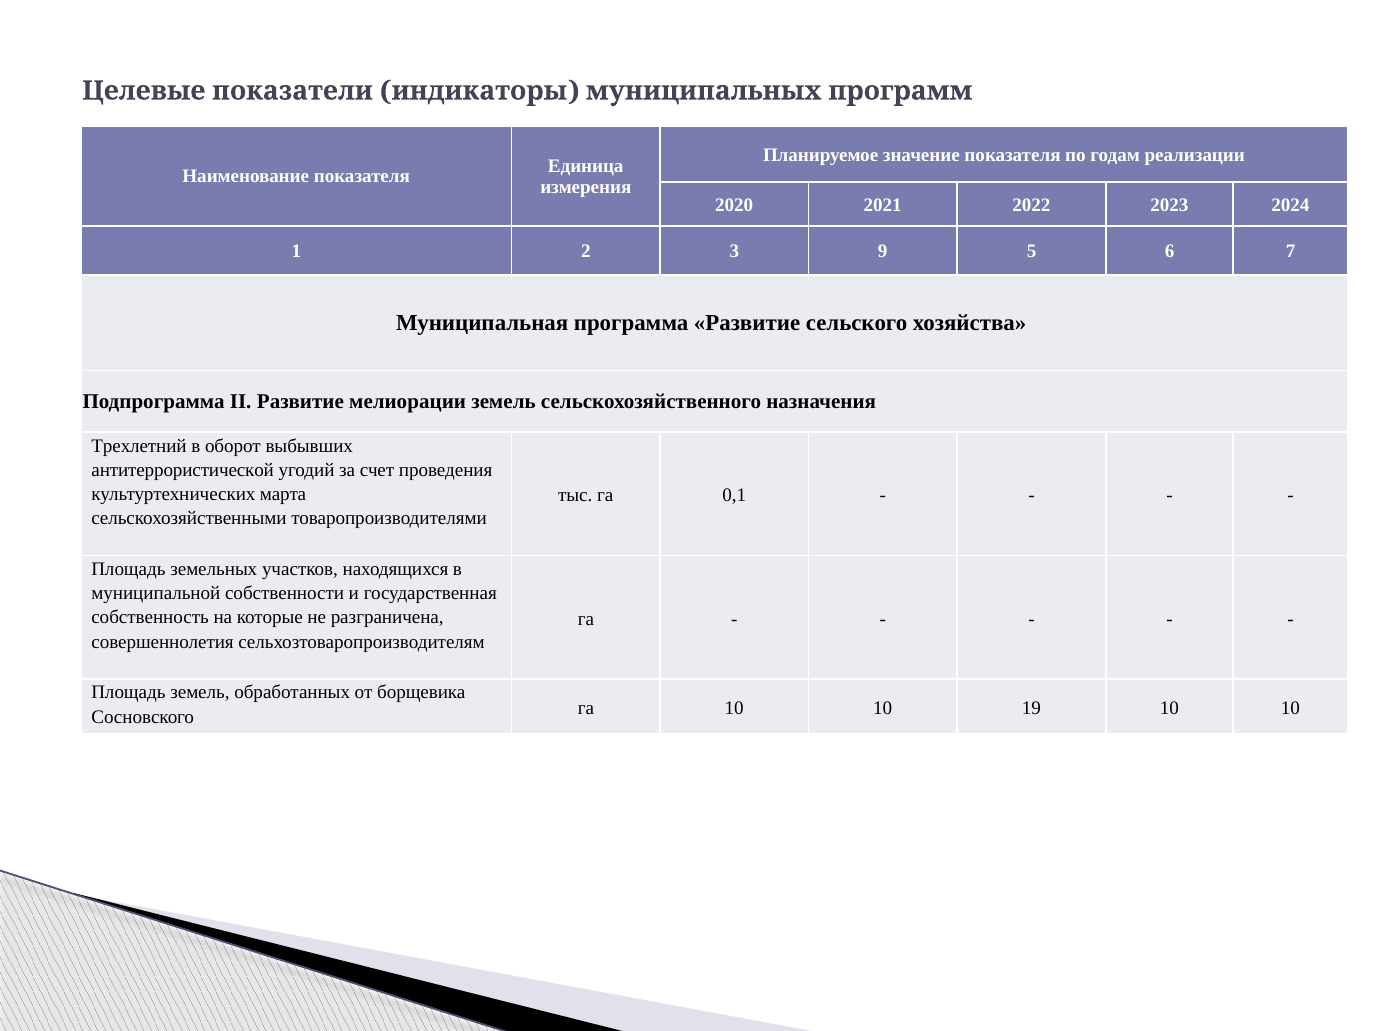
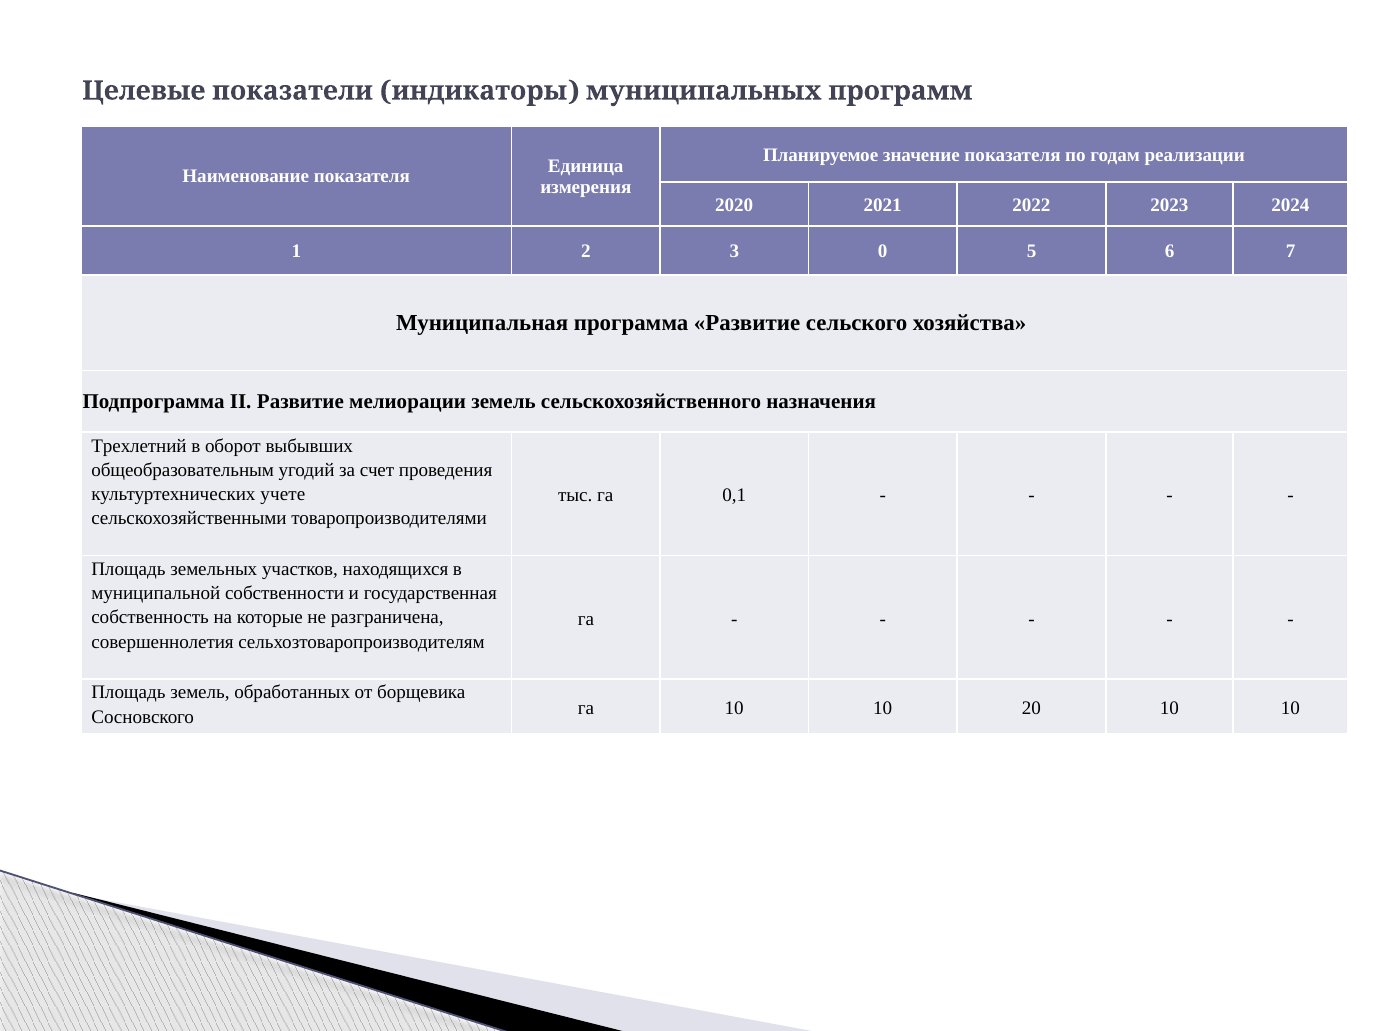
9: 9 -> 0 (883, 251)
антитеррористической: антитеррористической -> общеобразовательным (183, 470)
марта: марта -> учете (283, 494)
19: 19 -> 20 (1032, 708)
